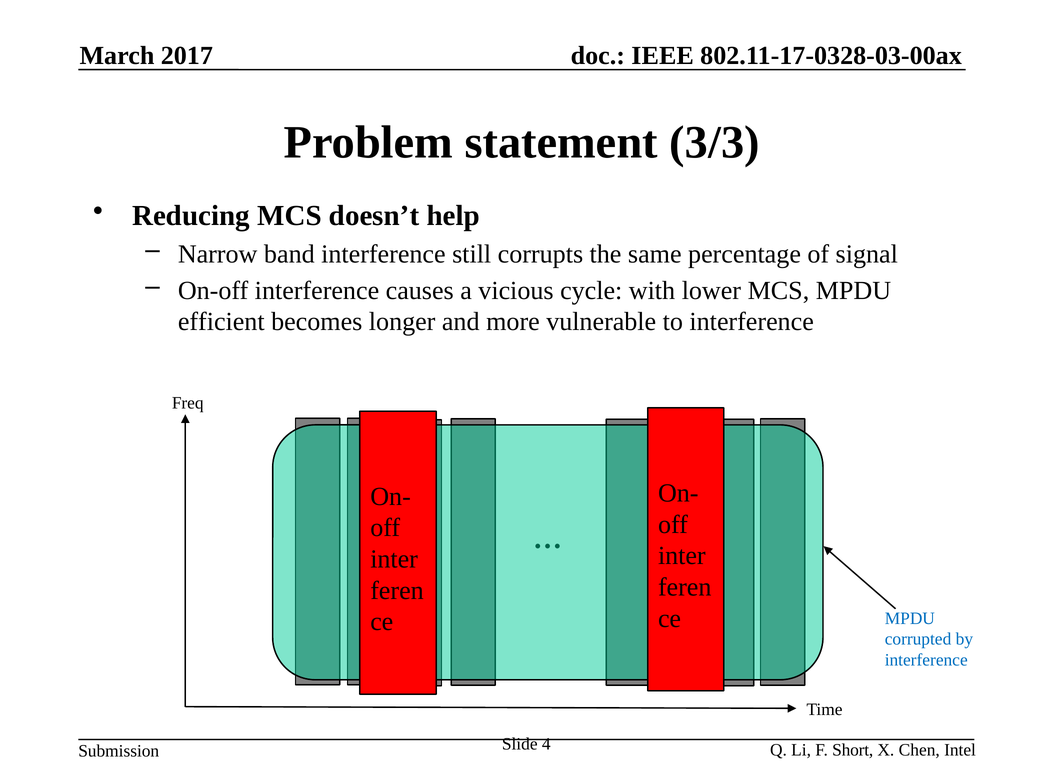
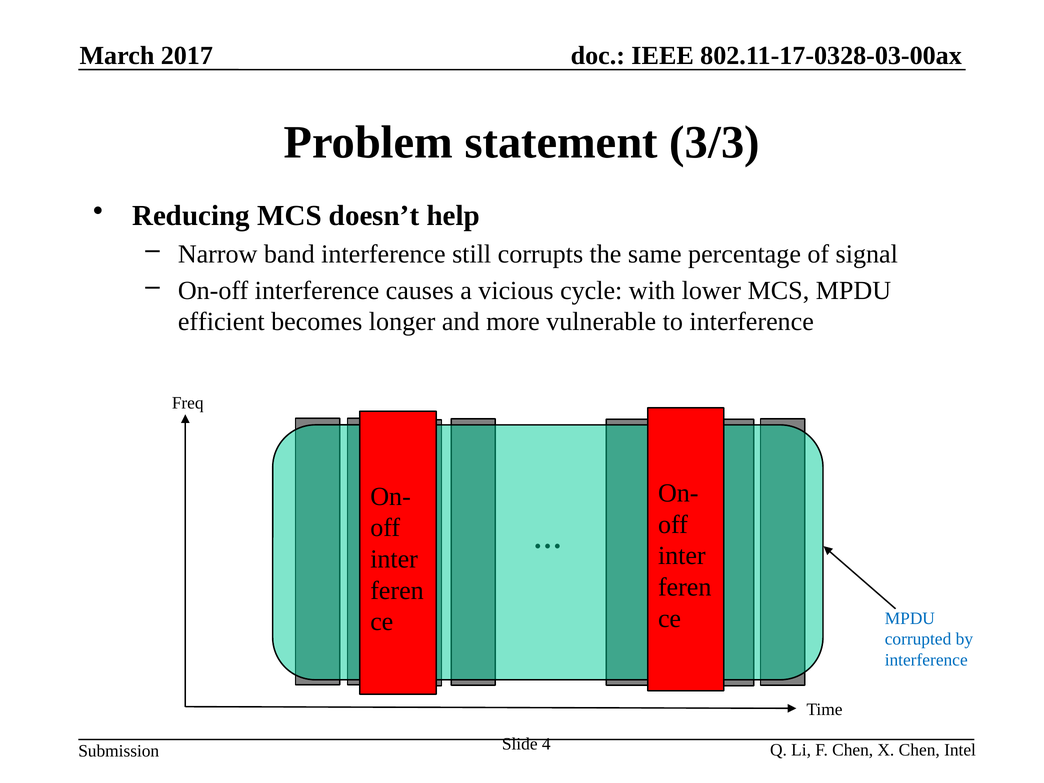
F Short: Short -> Chen (853, 750)
